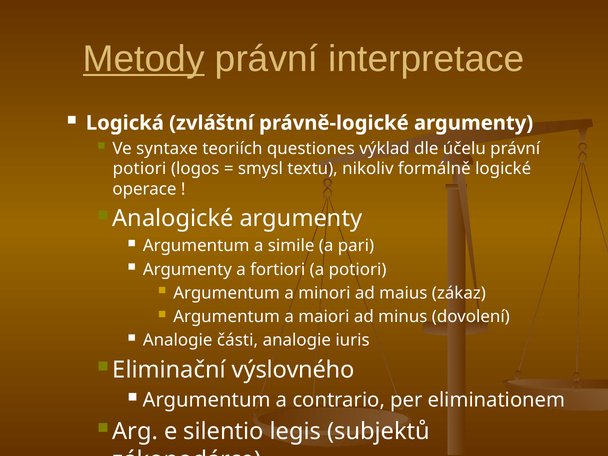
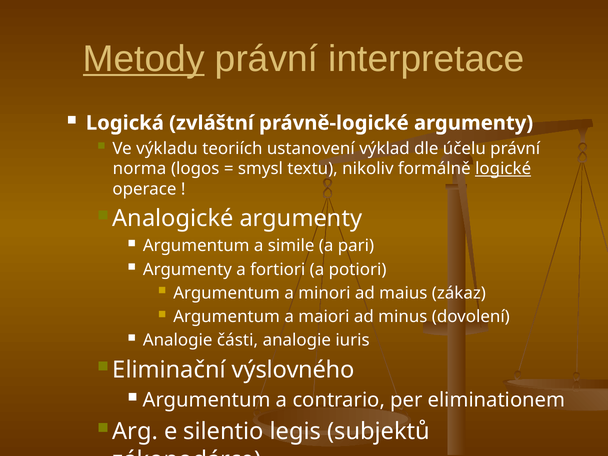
syntaxe: syntaxe -> výkladu (167, 148)
questiones: questiones -> ustanovení (311, 148)
potiori: potiori -> norma (139, 169)
logické underline: none -> present (503, 169)
